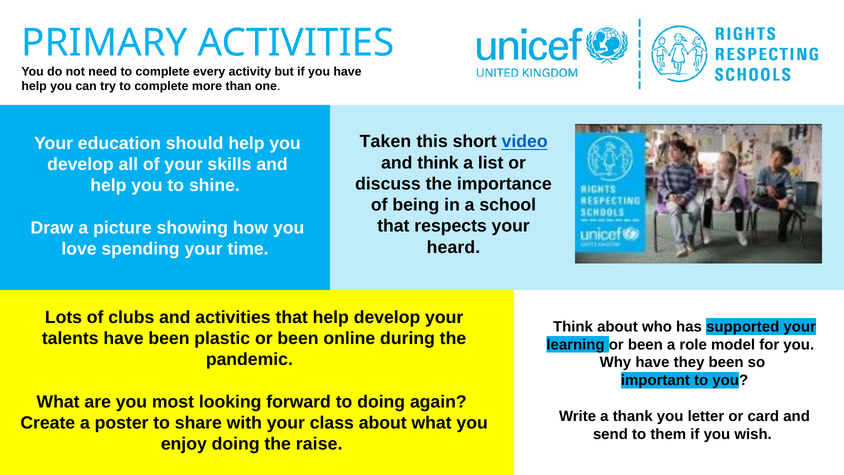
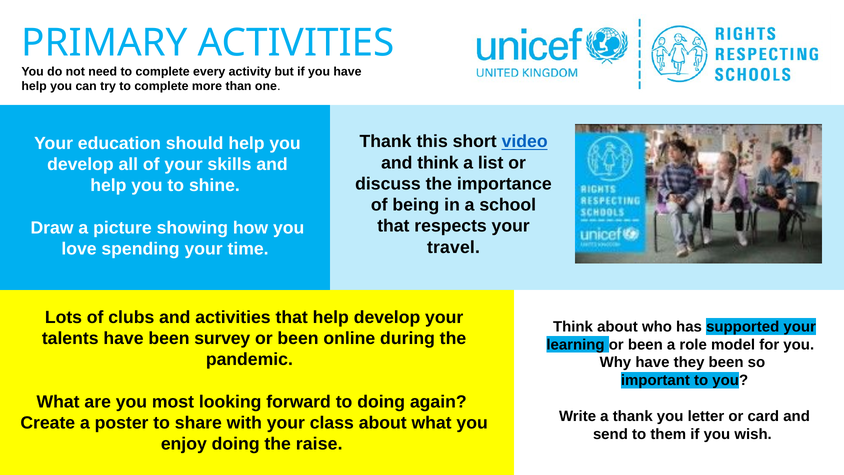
Taken: Taken -> Thank (386, 142)
heard: heard -> travel (453, 247)
plastic: plastic -> survey (222, 338)
